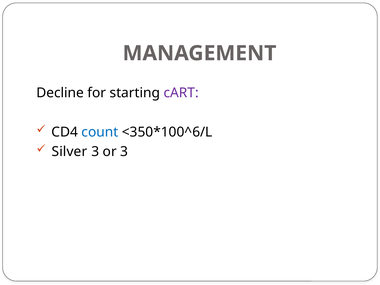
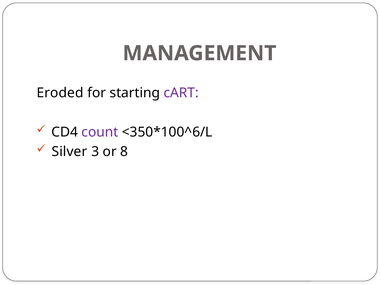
Decline: Decline -> Eroded (60, 93)
count colour: blue -> purple (100, 132)
or 3: 3 -> 8 (124, 151)
